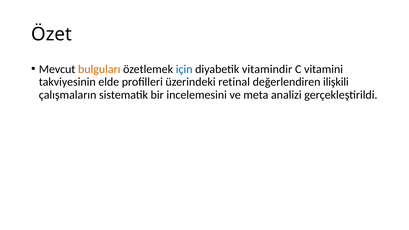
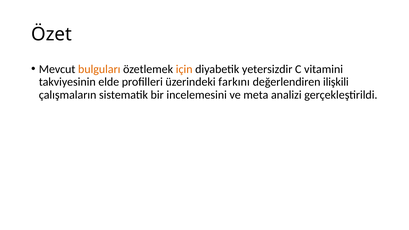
için colour: blue -> orange (184, 69)
vitamindir: vitamindir -> yetersizdir (267, 69)
retinal: retinal -> farkını (234, 82)
